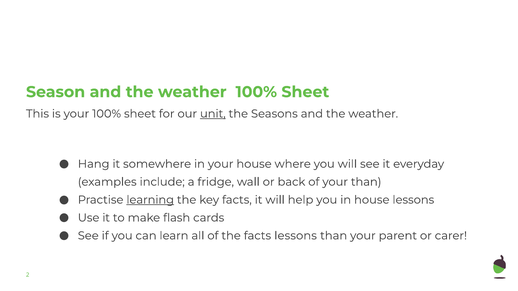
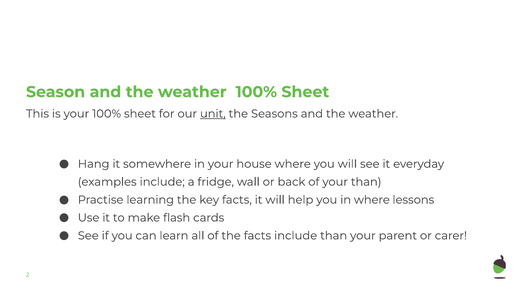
learning underline: present -> none (150, 200)
in house: house -> where (372, 200)
facts lessons: lessons -> include (296, 236)
